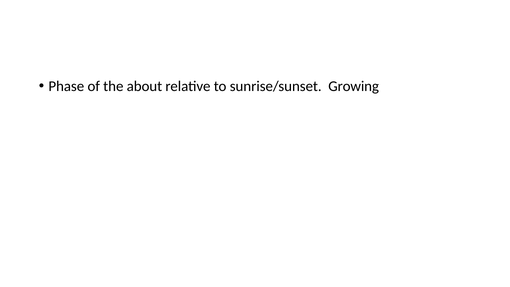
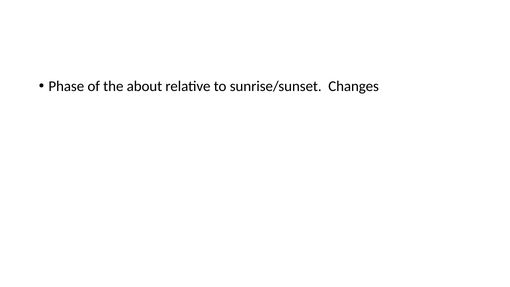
Growing: Growing -> Changes (354, 86)
